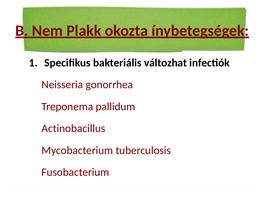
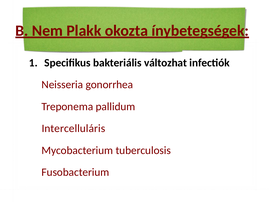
Actinobacillus: Actinobacillus -> Intercelluláris (73, 128)
